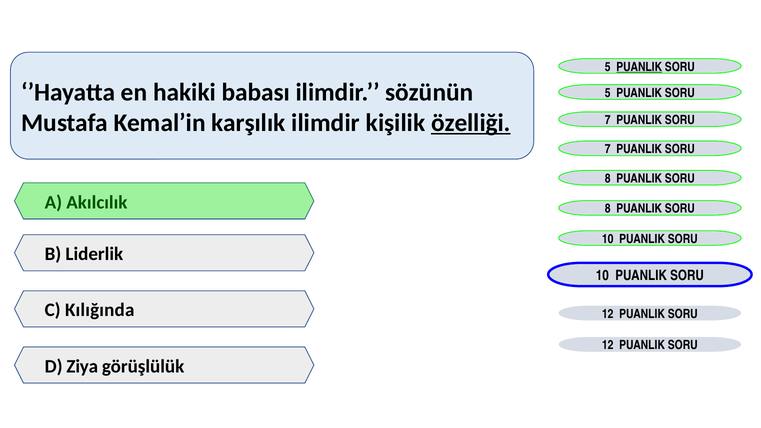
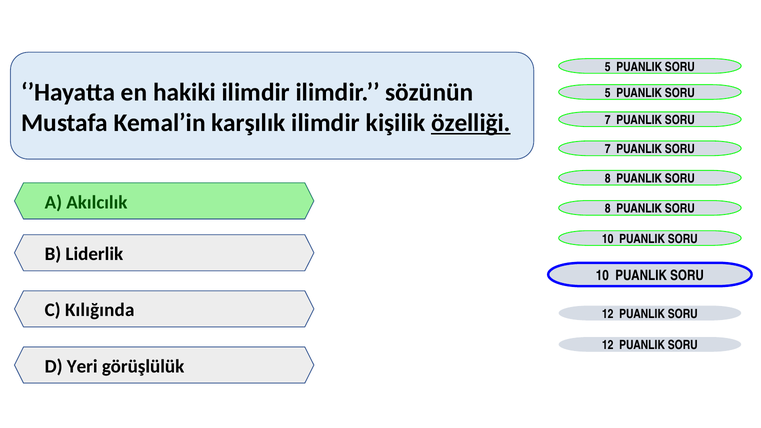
PUANLIK underline: present -> none (639, 67)
hakiki babası: babası -> ilimdir (256, 92)
Ziya: Ziya -> Yeri (82, 366)
